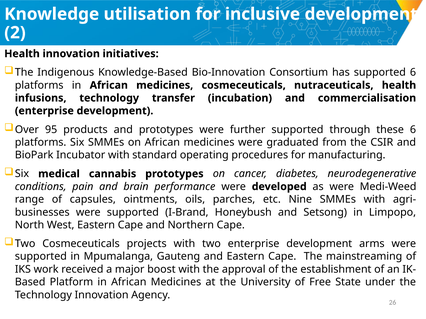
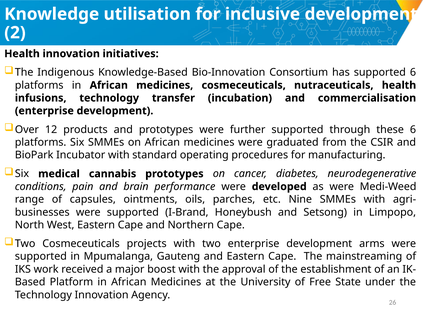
95: 95 -> 12 (51, 129)
